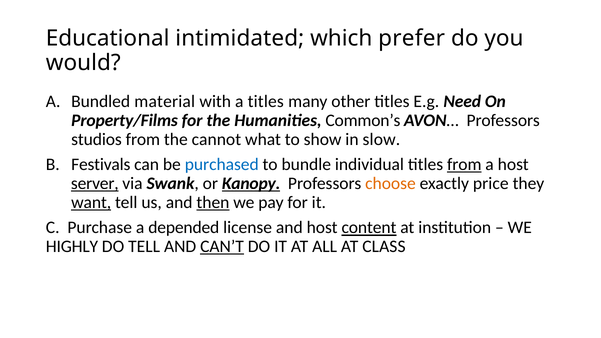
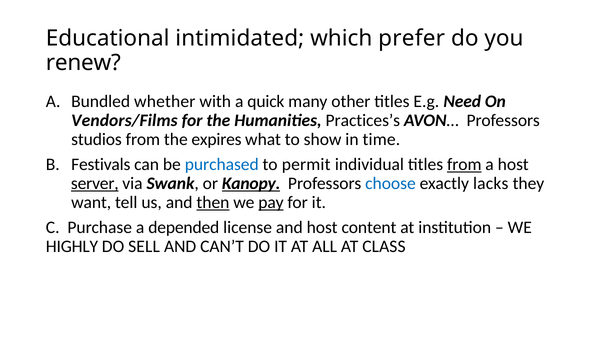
would: would -> renew (83, 63)
material: material -> whether (165, 102)
a titles: titles -> quick (266, 102)
Property/Films: Property/Films -> Vendors/Films (124, 121)
Common’s: Common’s -> Practices’s (363, 121)
cannot: cannot -> expires (217, 139)
slow: slow -> time (381, 139)
bundle: bundle -> permit (306, 165)
choose colour: orange -> blue (390, 184)
price: price -> lacks (491, 184)
want underline: present -> none (91, 203)
pay underline: none -> present (271, 203)
content underline: present -> none (369, 228)
DO TELL: TELL -> SELL (144, 247)
CAN’T underline: present -> none (222, 247)
